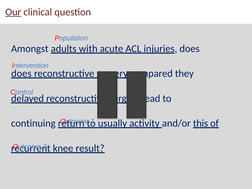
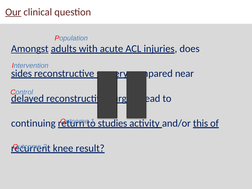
Amongst underline: none -> present (30, 49)
does: does -> sides (21, 74)
they: they -> near (184, 74)
usually: usually -> studies (113, 123)
